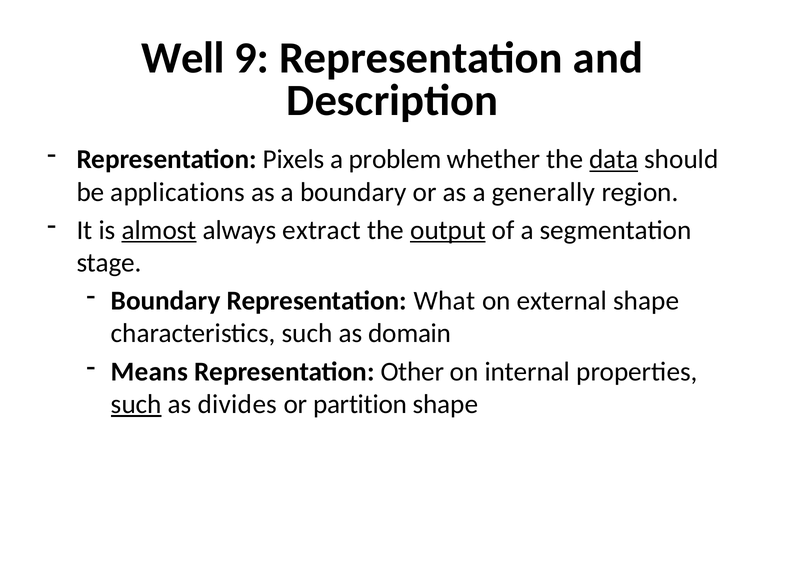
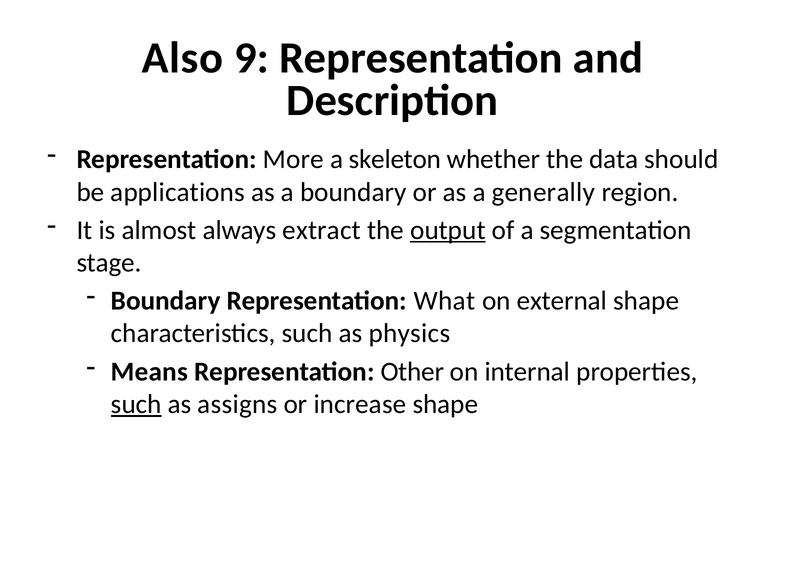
Well: Well -> Also (183, 58)
Pixels: Pixels -> More (293, 160)
problem: problem -> skeleton (395, 160)
data underline: present -> none (614, 160)
almost underline: present -> none (159, 230)
domain: domain -> physics (410, 334)
divides: divides -> assigns (237, 405)
partition: partition -> increase (360, 405)
